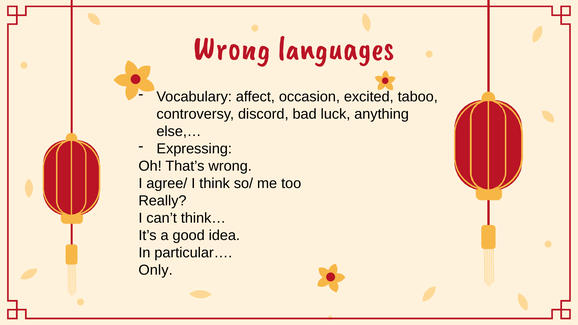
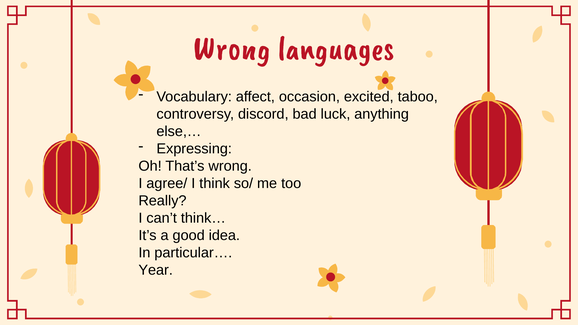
Only: Only -> Year (156, 270)
